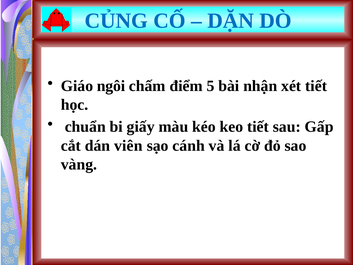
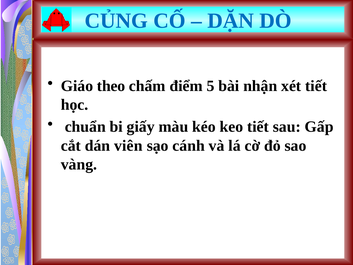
ngôi: ngôi -> theo (111, 86)
